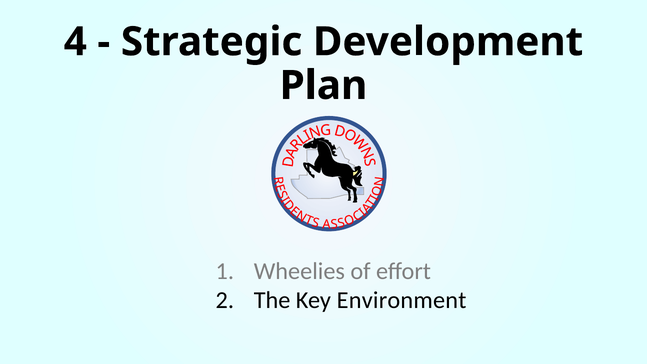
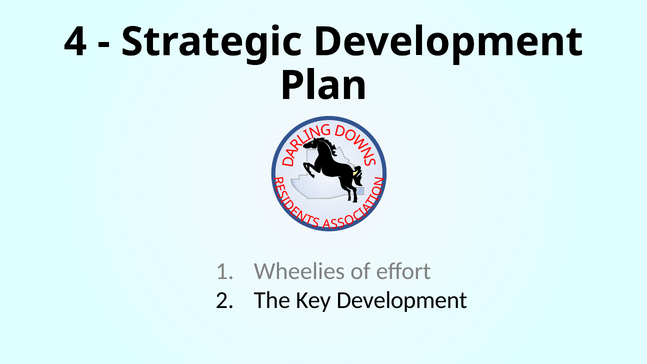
Key Environment: Environment -> Development (402, 300)
